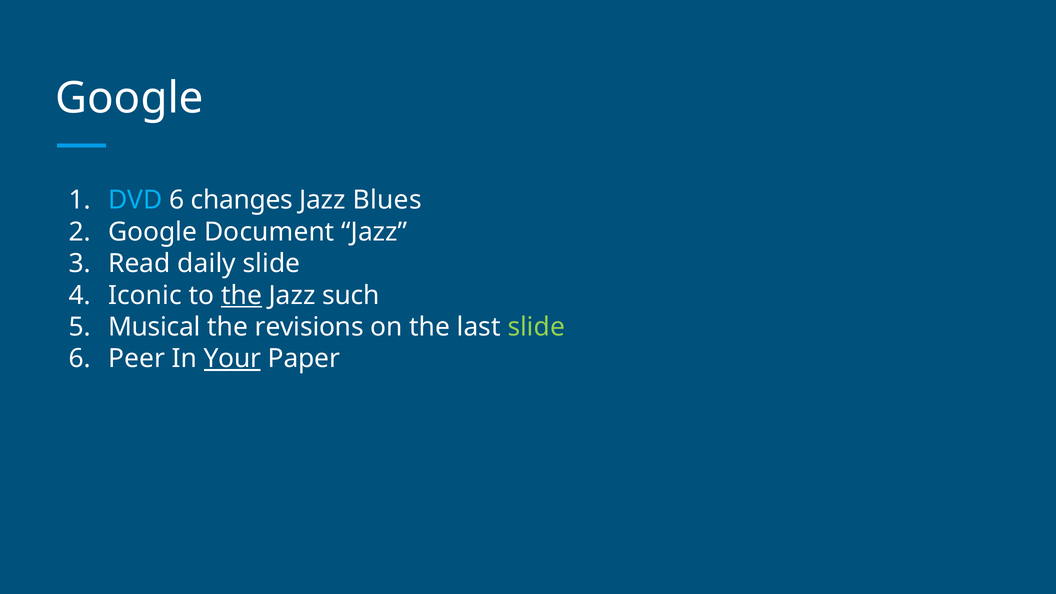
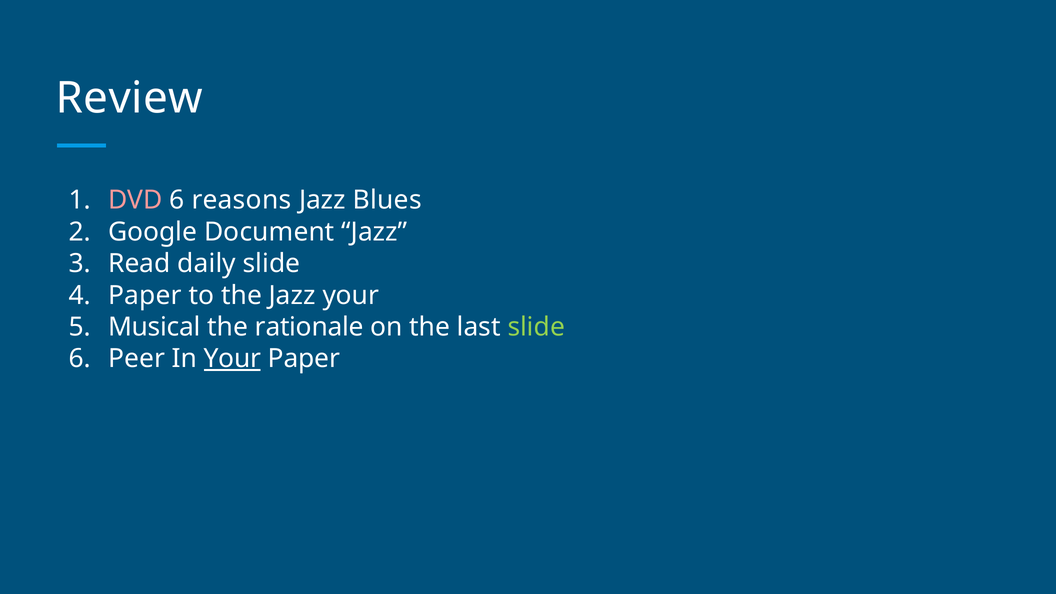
Google: Google -> Review (129, 98)
DVD colour: light blue -> pink (135, 200)
changes: changes -> reasons (241, 200)
Iconic: Iconic -> Paper (145, 295)
the underline: present -> none (242, 295)
Jazz such: such -> your (351, 295)
revisions: revisions -> rationale (309, 327)
